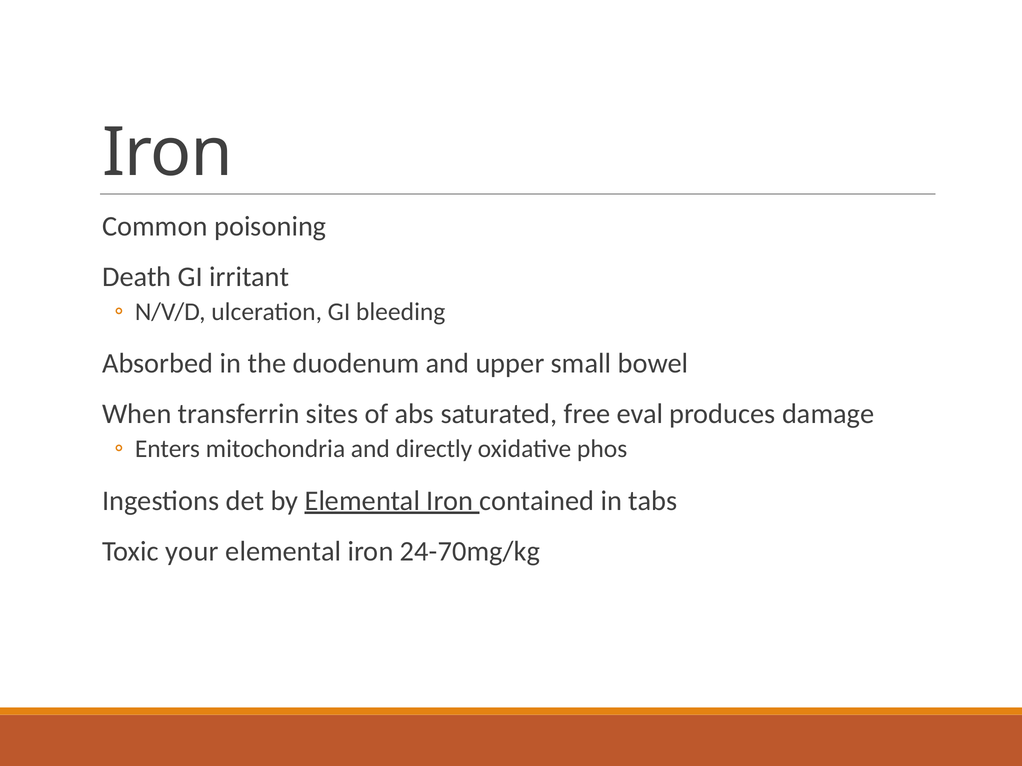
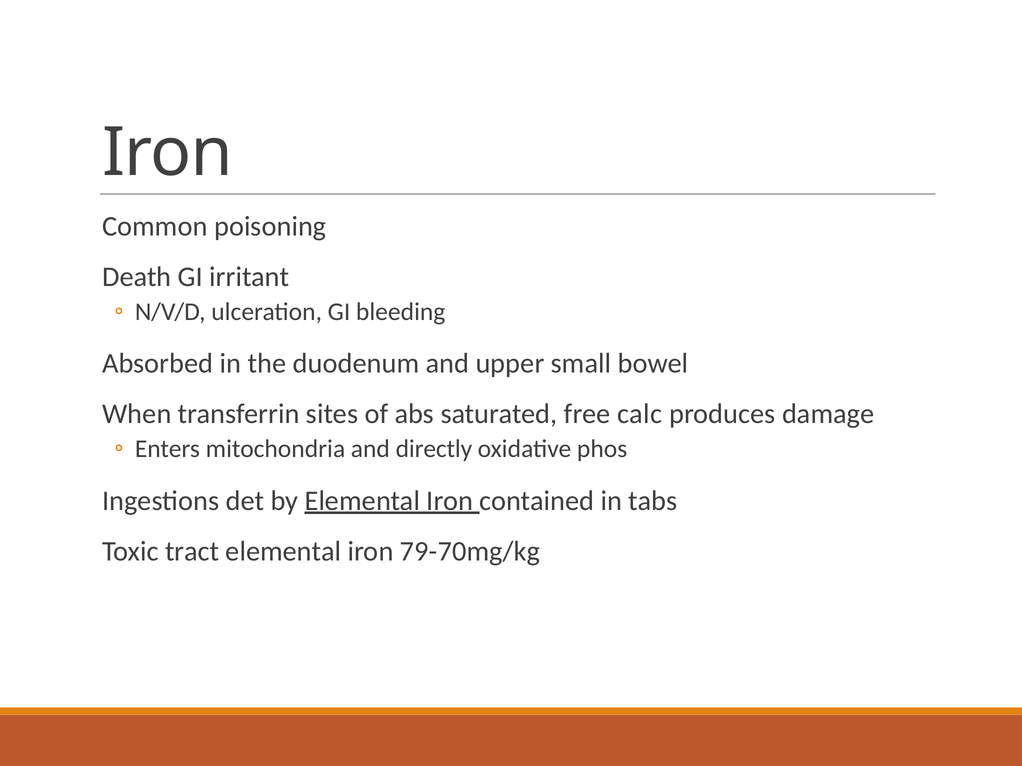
eval: eval -> calc (640, 414)
your: your -> tract (192, 552)
24-70mg/kg: 24-70mg/kg -> 79-70mg/kg (470, 552)
